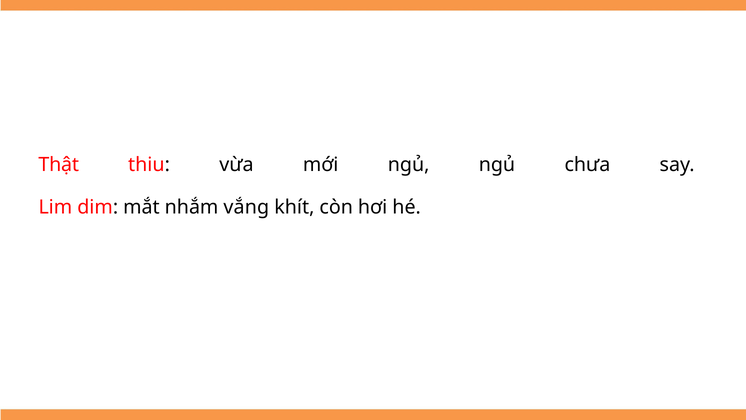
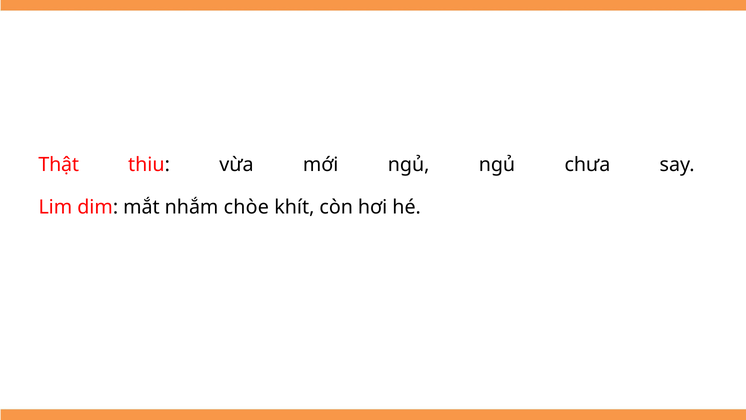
vắng: vắng -> chòe (246, 207)
